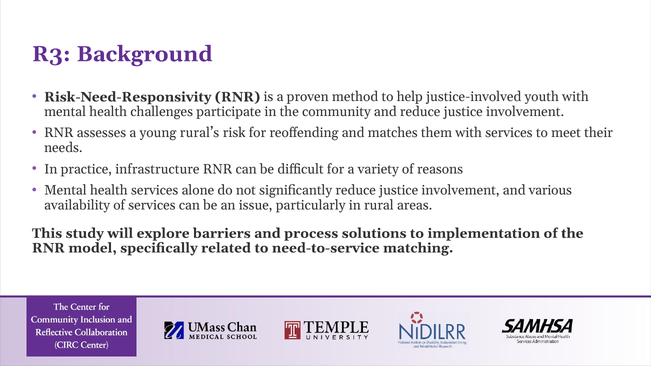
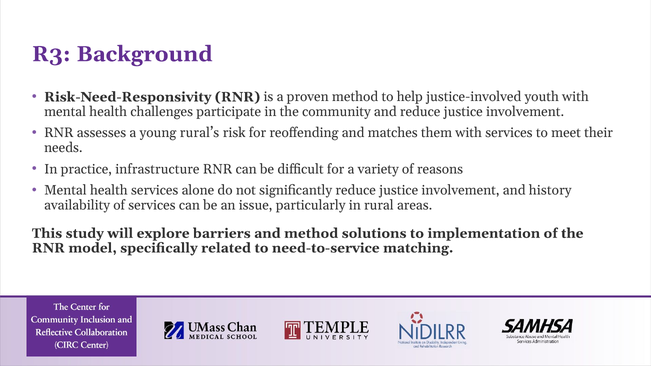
various: various -> history (550, 191)
and process: process -> method (311, 233)
